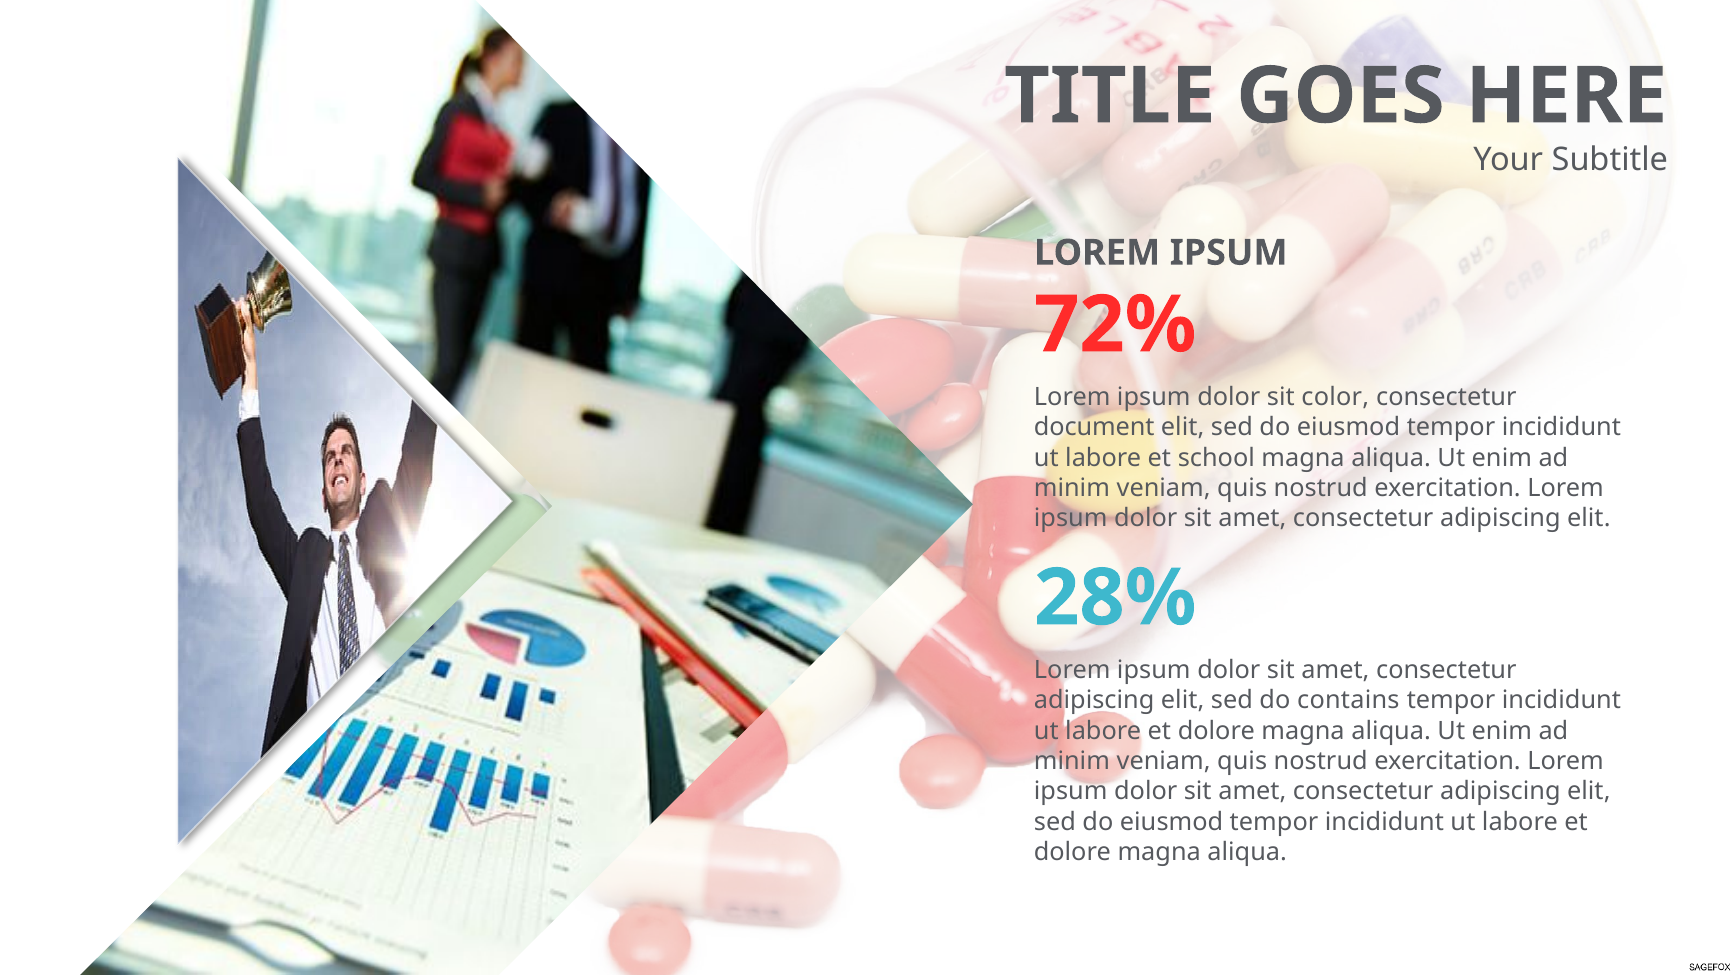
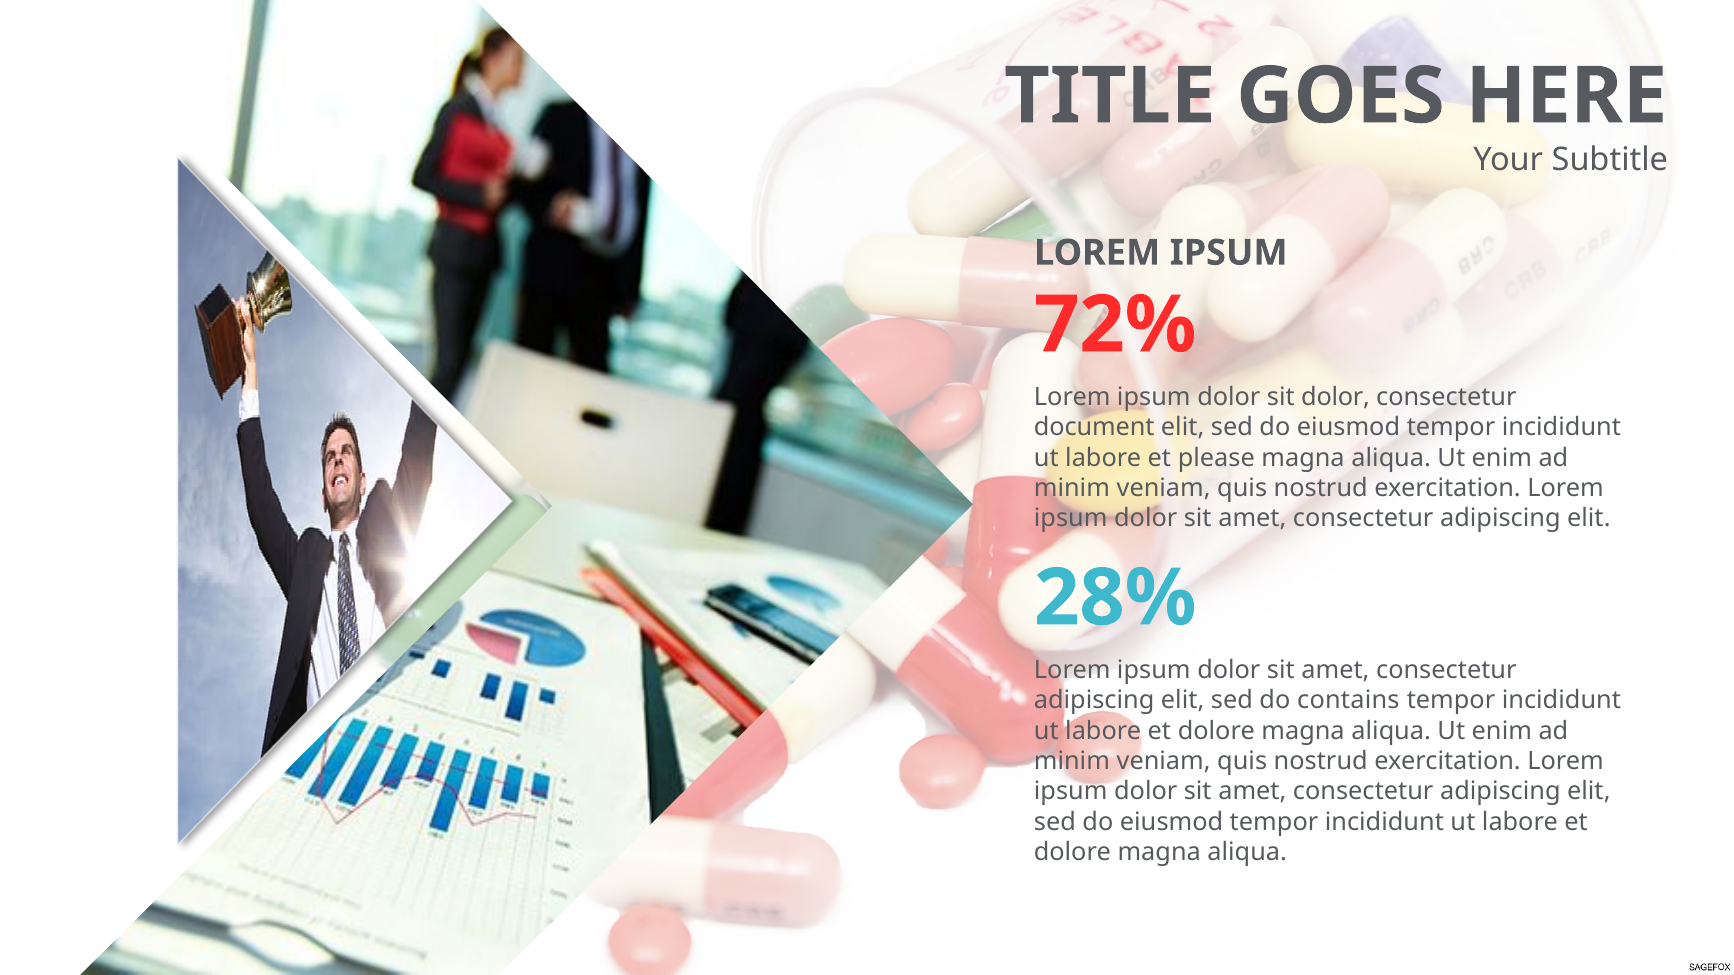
sit color: color -> dolor (1336, 397)
school: school -> please (1216, 458)
